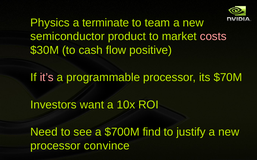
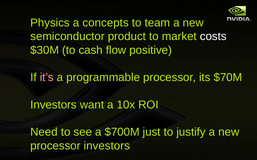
terminate: terminate -> concepts (106, 23)
costs colour: pink -> white (213, 37)
find: find -> just (152, 133)
processor convince: convince -> investors (107, 146)
